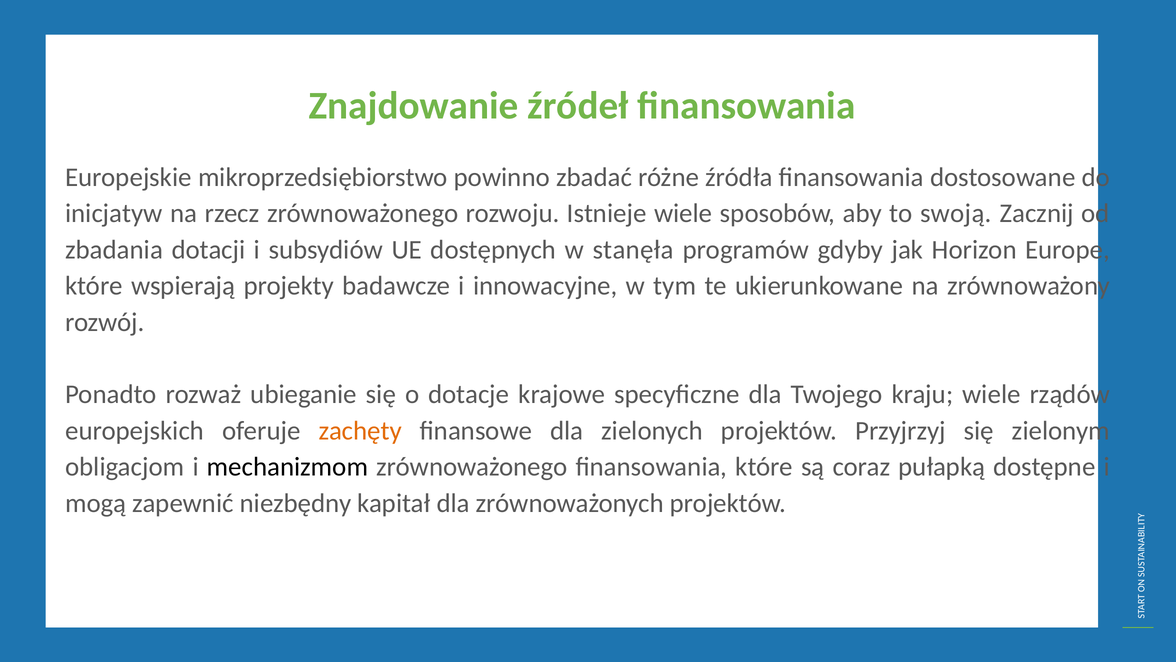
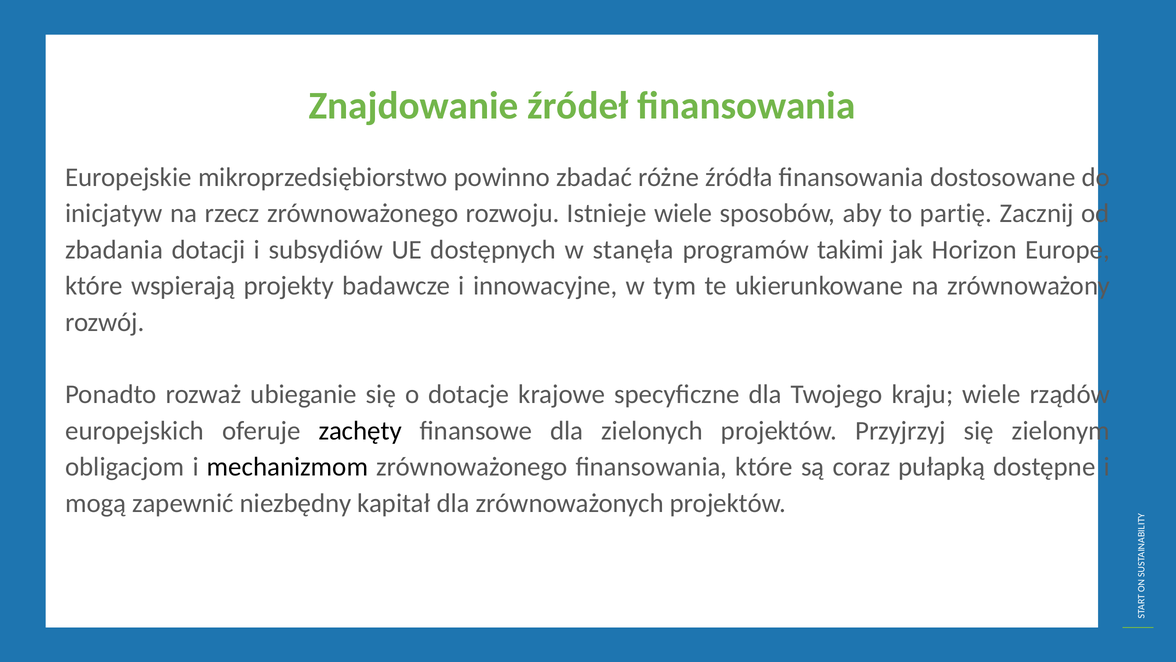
swoją: swoją -> partię (956, 213)
gdyby: gdyby -> takimi (851, 250)
zachęty colour: orange -> black (360, 430)
